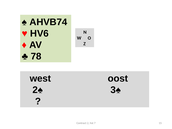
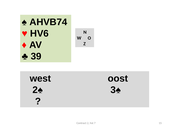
78: 78 -> 39 (36, 56)
